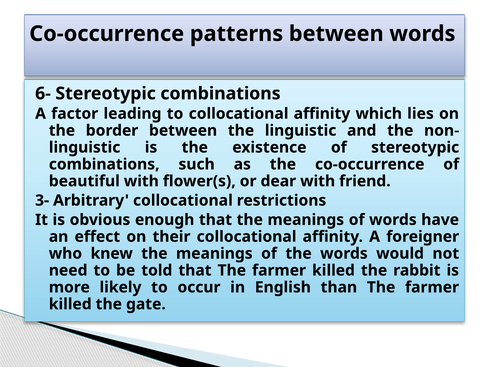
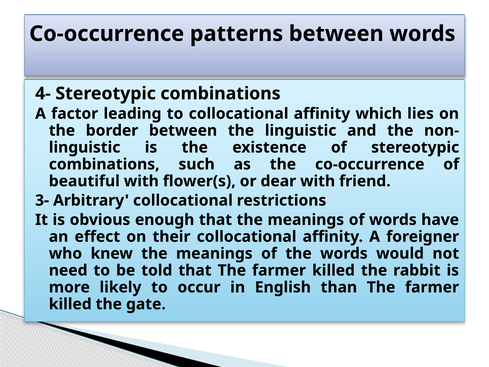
6-: 6- -> 4- (43, 93)
